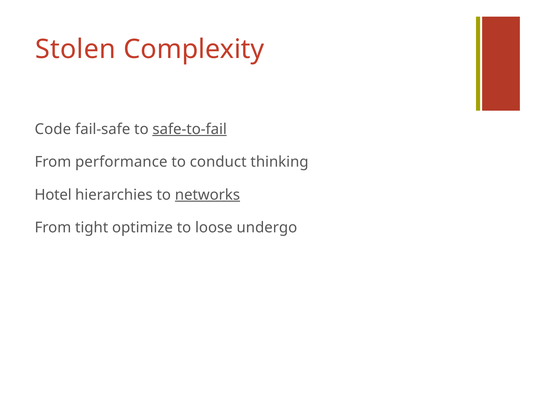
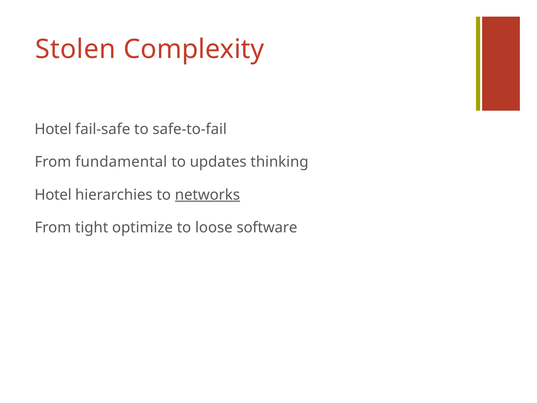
Code: Code -> Hotel (53, 129)
safe-to-fail underline: present -> none (190, 129)
performance: performance -> fundamental (121, 162)
conduct: conduct -> updates (218, 162)
undergo: undergo -> software (267, 228)
